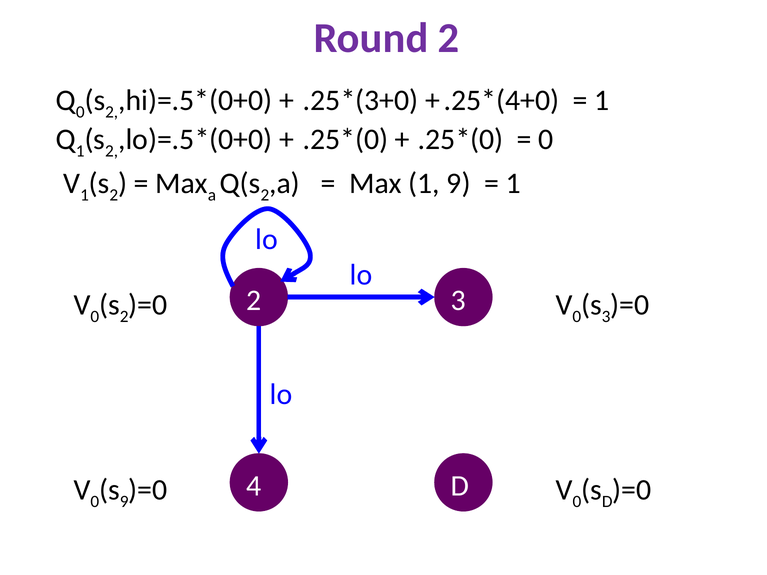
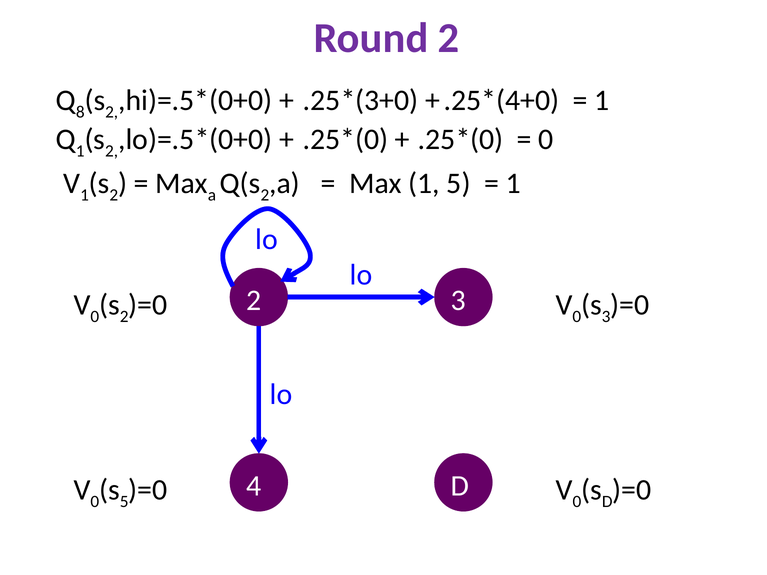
0: 0 -> 8 (80, 112)
1 9: 9 -> 5 (459, 184)
9: 9 -> 5 (124, 502)
